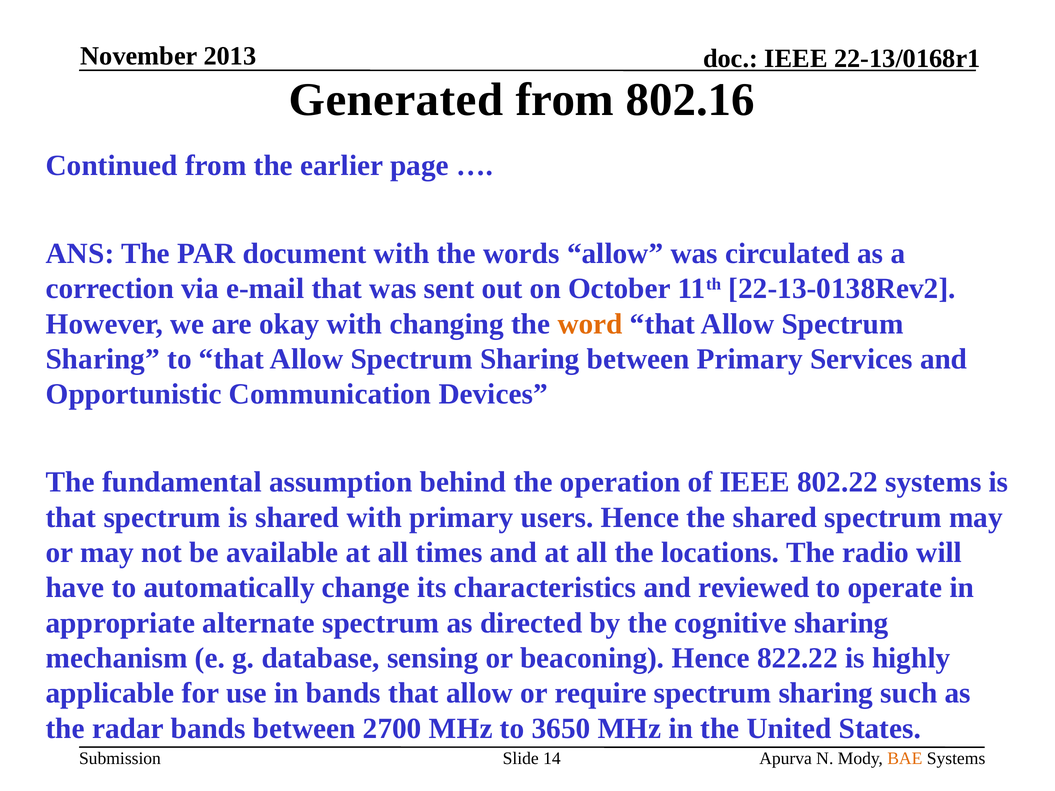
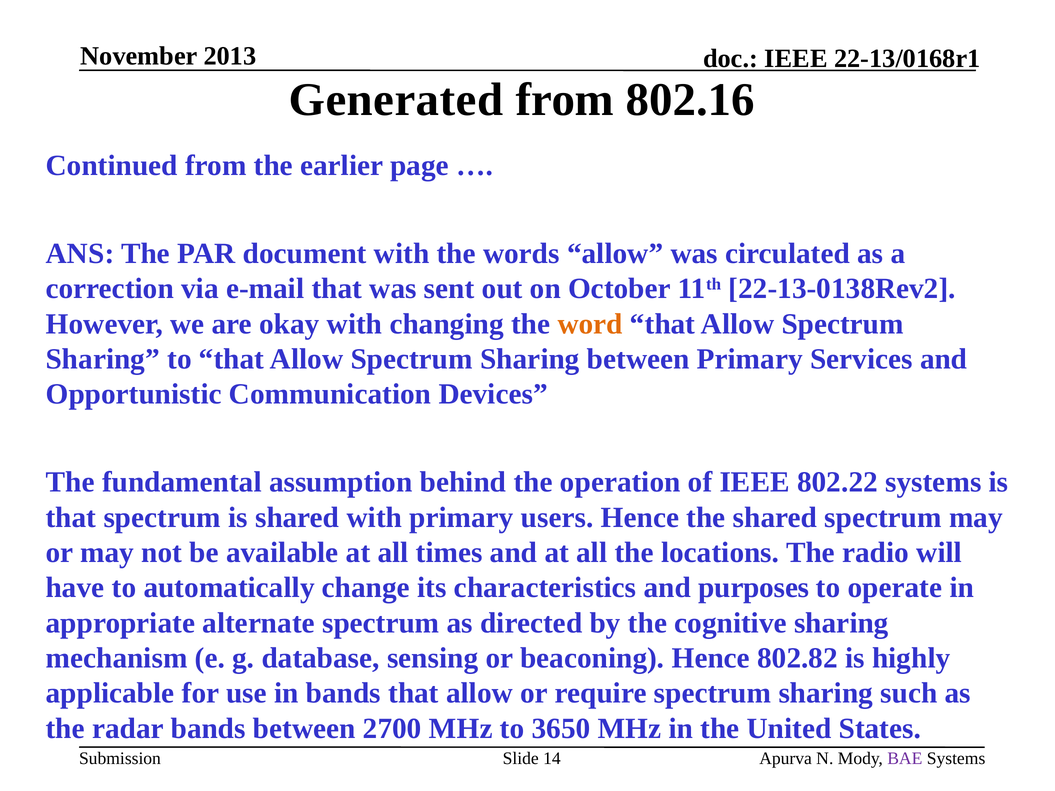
reviewed: reviewed -> purposes (754, 588)
822.22: 822.22 -> 802.82 (798, 658)
BAE colour: orange -> purple (905, 759)
